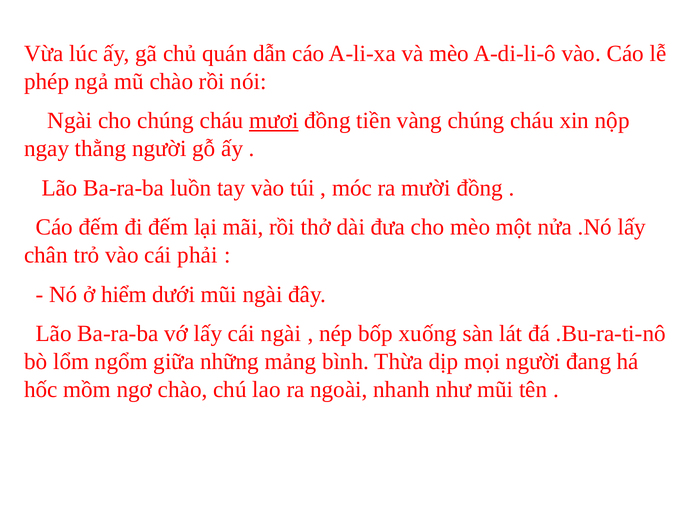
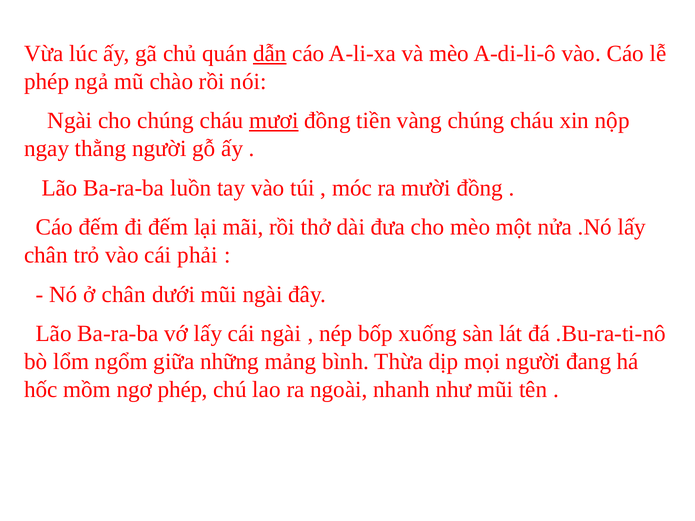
dẫn underline: none -> present (270, 54)
ở hiểm: hiểm -> chân (124, 295)
ngơ chào: chào -> phép (183, 390)
